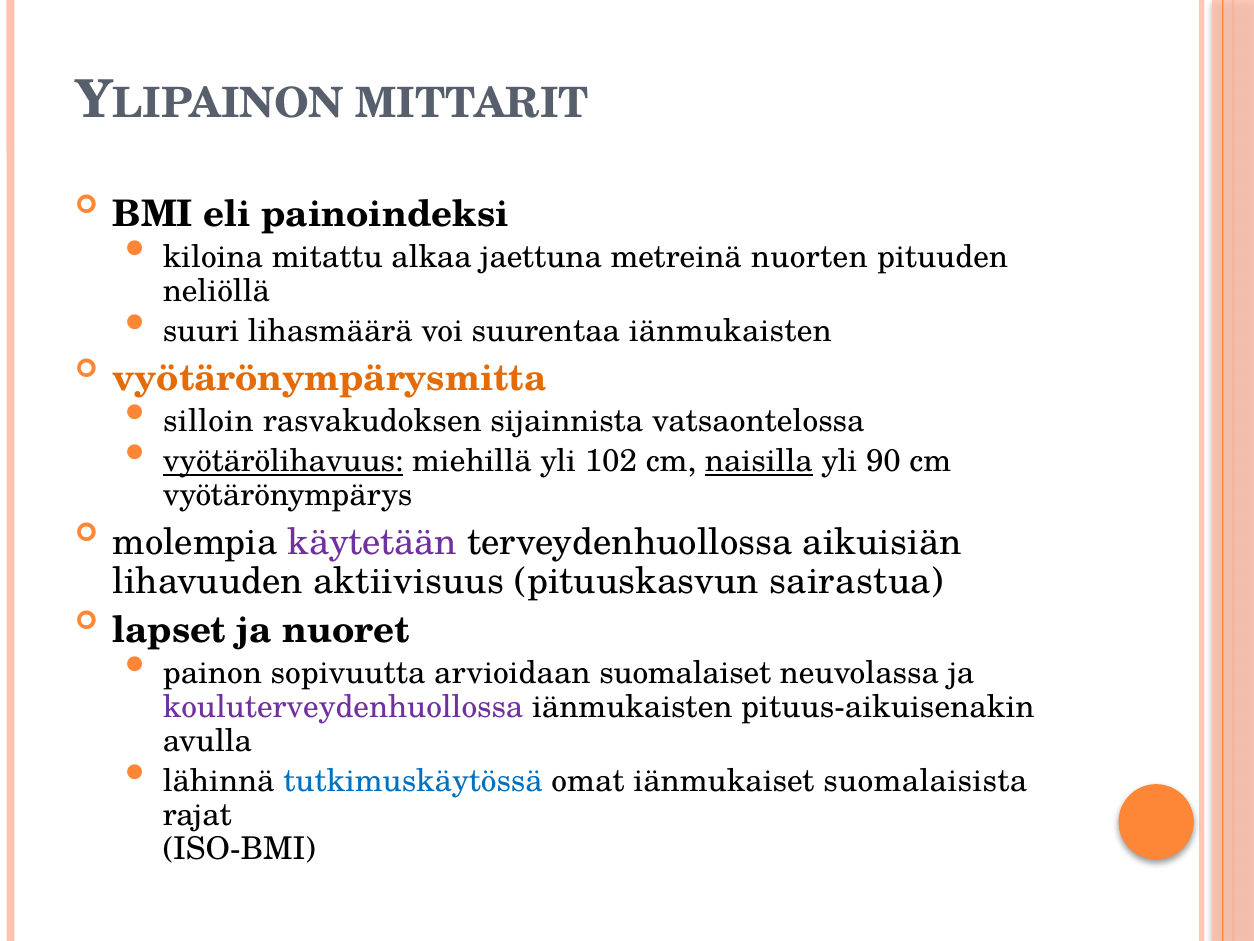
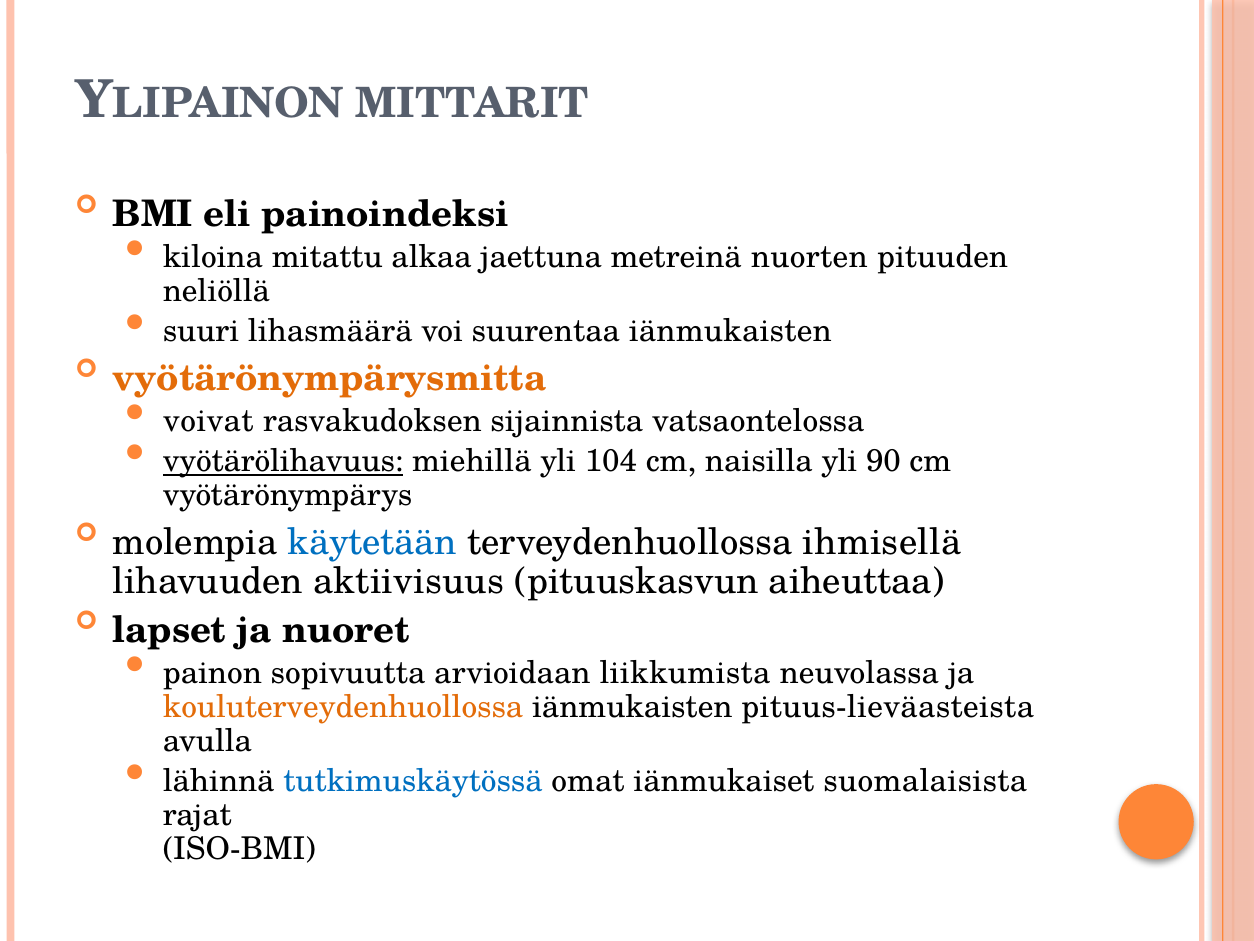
silloin: silloin -> voivat (208, 421)
102: 102 -> 104 (611, 461)
naisilla underline: present -> none (759, 461)
käytetään colour: purple -> blue (372, 542)
aikuisiän: aikuisiän -> ihmisellä (882, 542)
sairastua: sairastua -> aiheuttaa (857, 581)
suomalaiset: suomalaiset -> liikkumista (685, 673)
kouluterveydenhuollossa colour: purple -> orange (343, 707)
pituus-aikuisenakin: pituus-aikuisenakin -> pituus-lieväasteista (888, 707)
